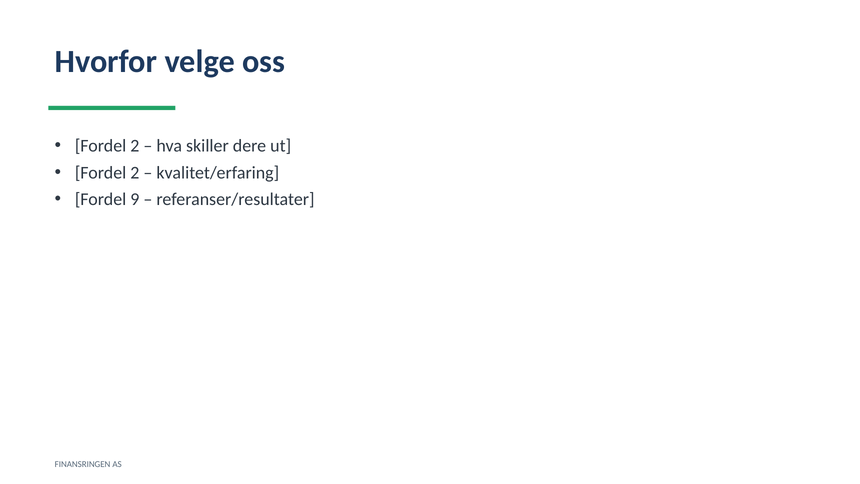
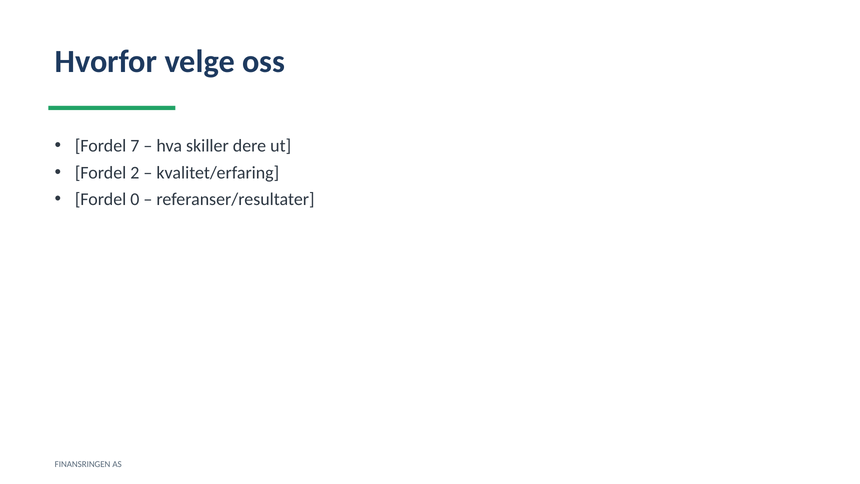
2: 2 -> 7 (135, 146)
9: 9 -> 0 (135, 199)
